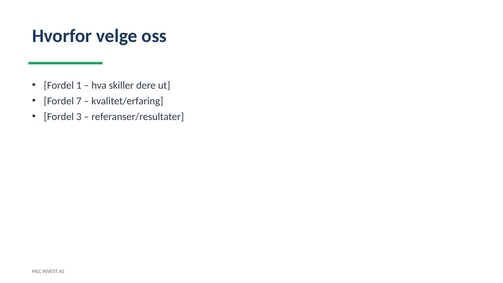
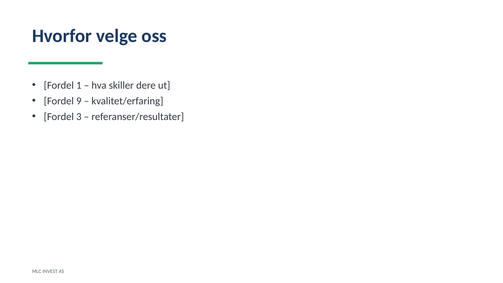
7: 7 -> 9 (79, 101)
